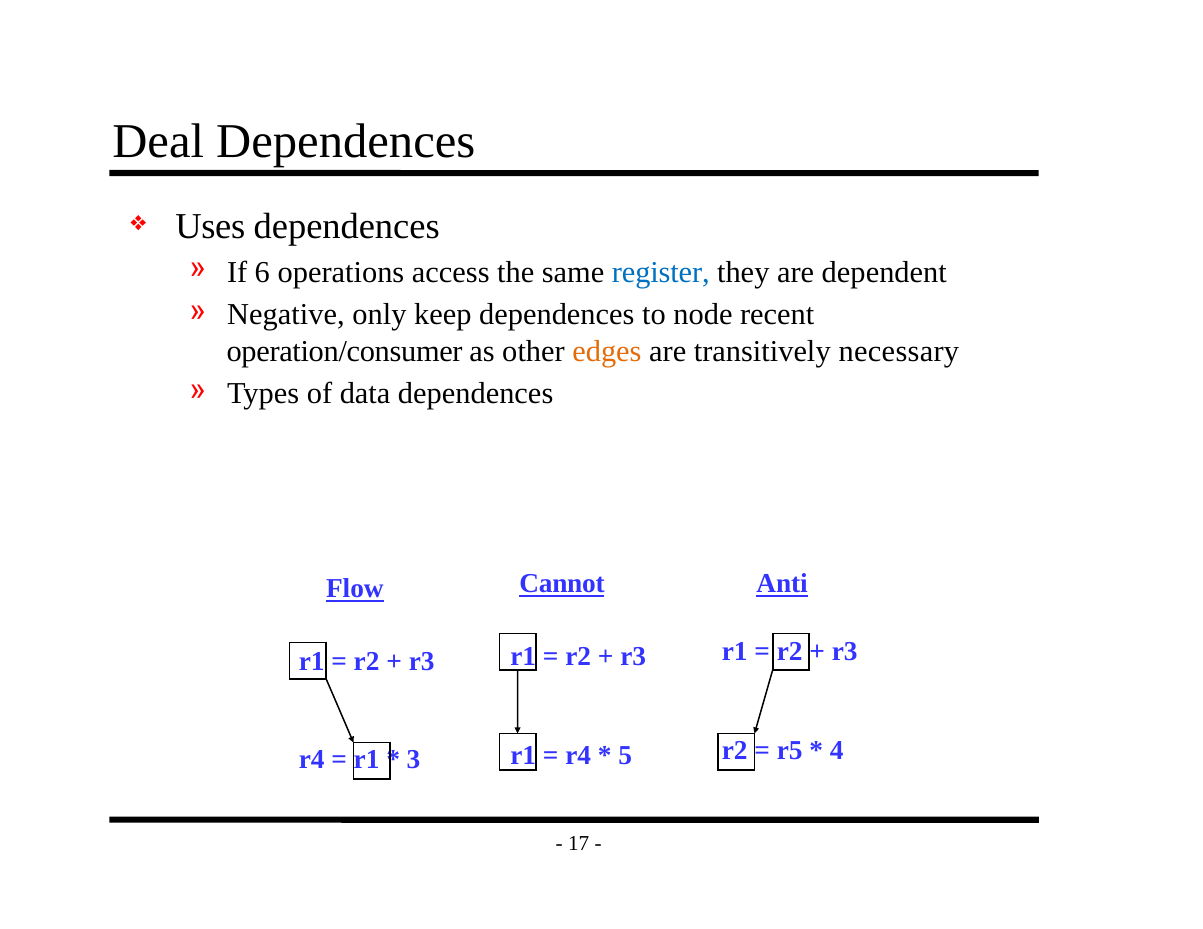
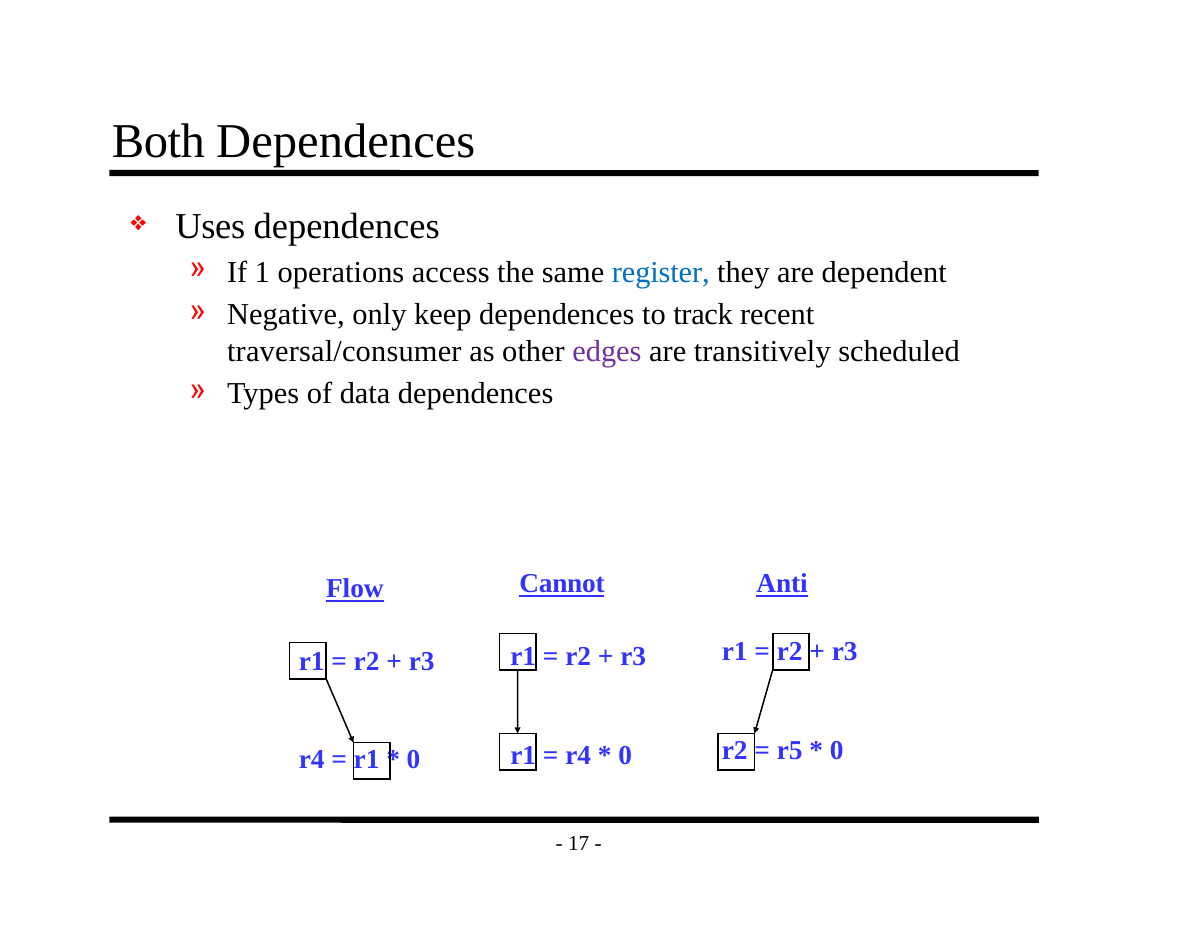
Deal: Deal -> Both (158, 142)
6: 6 -> 1 (262, 273)
node: node -> track (703, 315)
operation/consumer: operation/consumer -> traversal/consumer (344, 352)
edges colour: orange -> purple (607, 352)
necessary: necessary -> scheduled (899, 352)
4: 4 -> 0 (837, 751)
5: 5 -> 0 (625, 755)
3: 3 -> 0 (414, 760)
